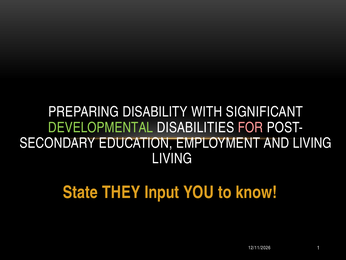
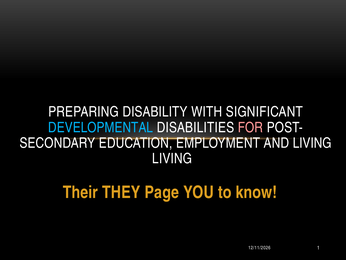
DEVELOPMENTAL colour: light green -> light blue (101, 127)
State: State -> Their (80, 192)
Input: Input -> Page (162, 192)
